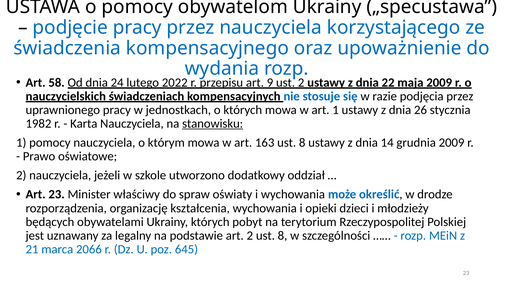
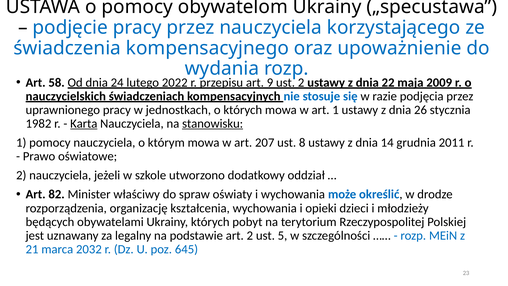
Karta underline: none -> present (84, 124)
163: 163 -> 207 (265, 143)
grudnia 2009: 2009 -> 2011 (452, 143)
Art 23: 23 -> 82 (57, 194)
2 ust 8: 8 -> 5 (283, 235)
2066: 2066 -> 2032 (89, 249)
